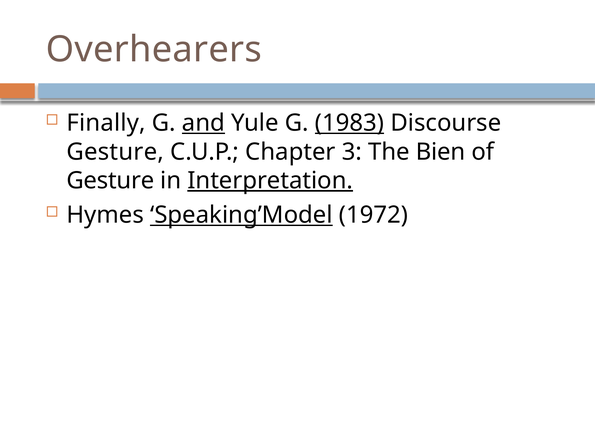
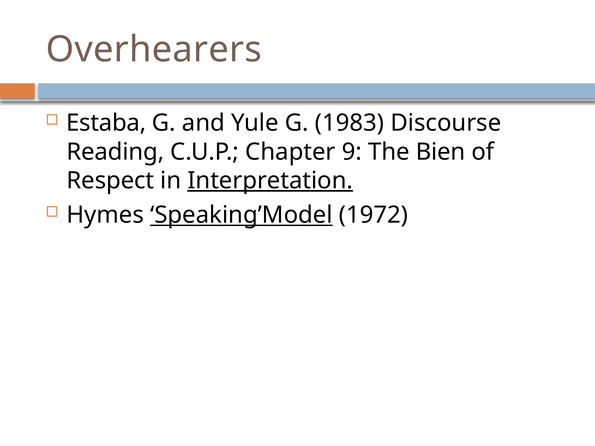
Finally: Finally -> Estaba (106, 123)
and underline: present -> none (203, 123)
1983 underline: present -> none (350, 123)
Gesture: Gesture -> Reading (115, 152)
3: 3 -> 9 (352, 152)
Gesture: Gesture -> Respect (110, 181)
